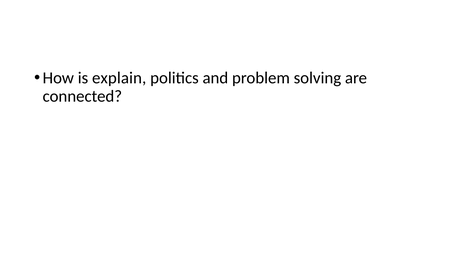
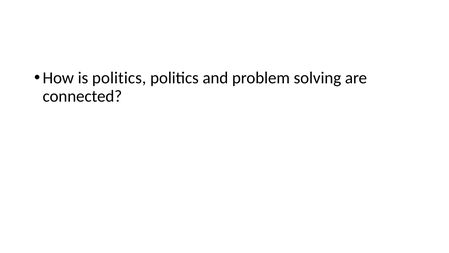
is explain: explain -> politics (119, 78)
